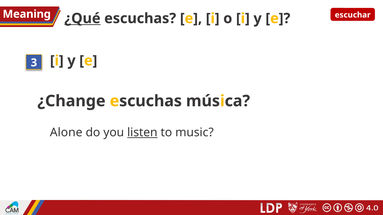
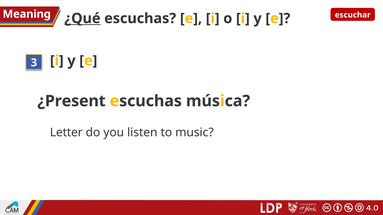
¿Change: ¿Change -> ¿Present (72, 101)
Alone: Alone -> Letter (66, 133)
listen underline: present -> none (142, 133)
